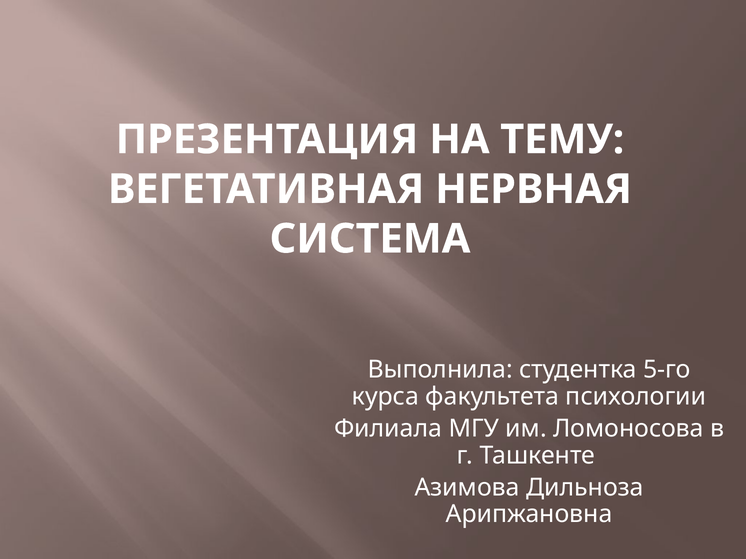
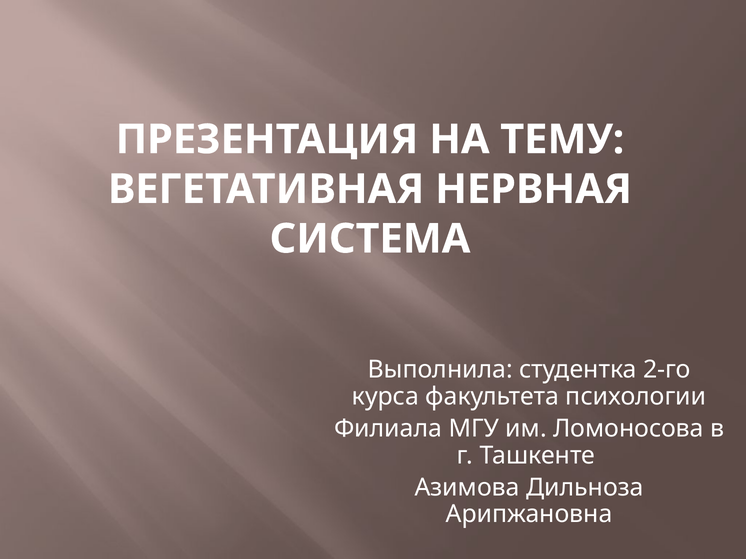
5-го: 5-го -> 2-го (667, 370)
